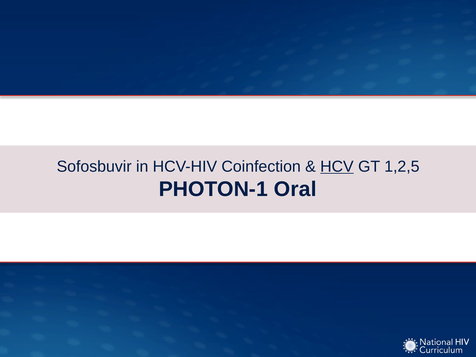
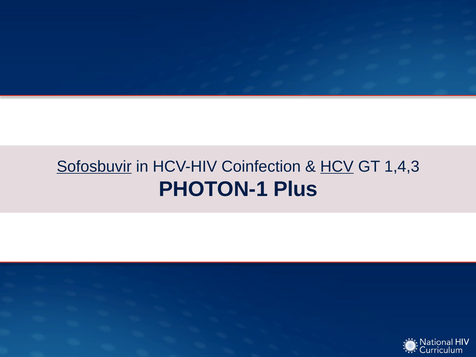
Sofosbuvir underline: none -> present (94, 166)
1,2,5: 1,2,5 -> 1,4,3 (402, 166)
Oral: Oral -> Plus (296, 189)
